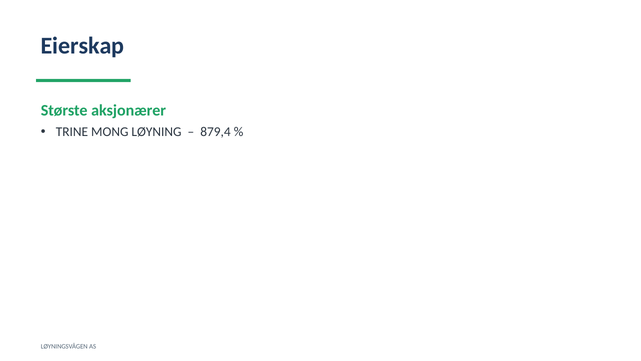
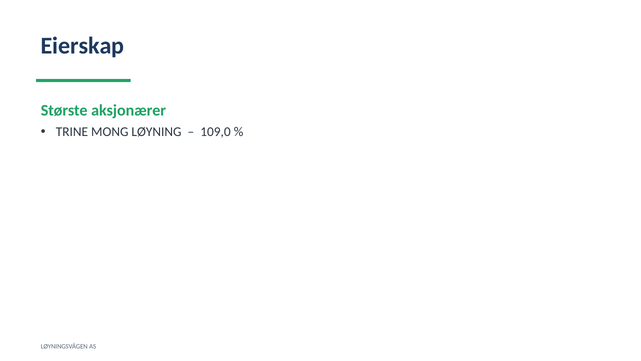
879,4: 879,4 -> 109,0 (215, 132)
